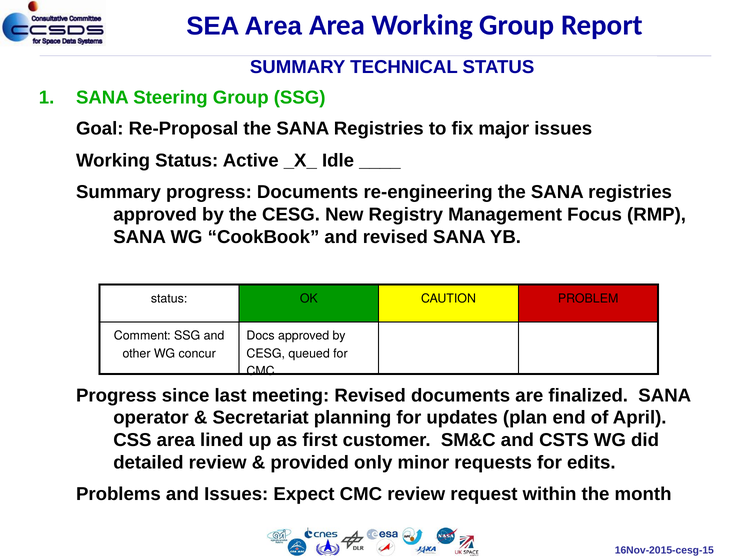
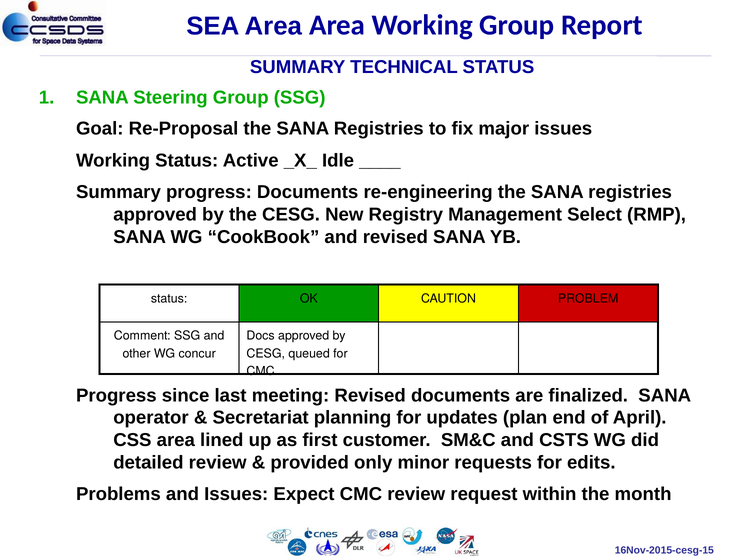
Focus: Focus -> Select (595, 214)
